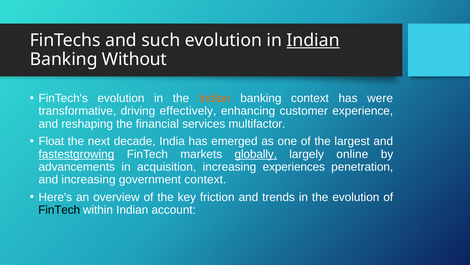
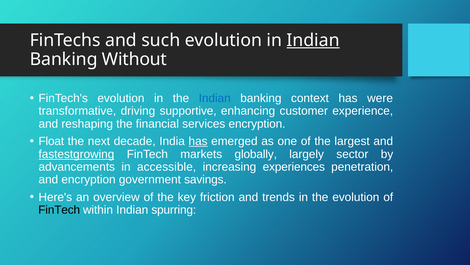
Indian colour: orange -> blue (215, 98)
effectively: effectively -> supportive (188, 111)
services multifactor: multifactor -> encryption (257, 123)
has underline: none -> present (198, 141)
globally underline: present -> none (256, 154)
online: online -> sector (352, 154)
acquisition: acquisition -> accessible (167, 166)
and increasing: increasing -> encryption (89, 179)
government context: context -> savings (205, 179)
account: account -> spurring (174, 209)
